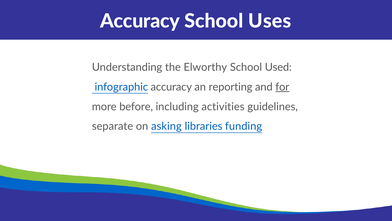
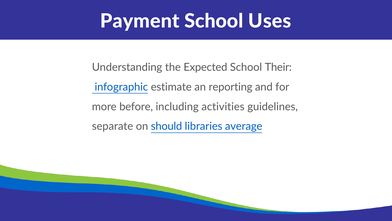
Accuracy: Accuracy -> Payment (140, 21)
Elworthy: Elworthy -> Expected (205, 67)
Used: Used -> Their (278, 67)
infographic accuracy: accuracy -> estimate (171, 87)
for underline: present -> none (282, 87)
asking: asking -> should (167, 126)
funding: funding -> average (244, 126)
